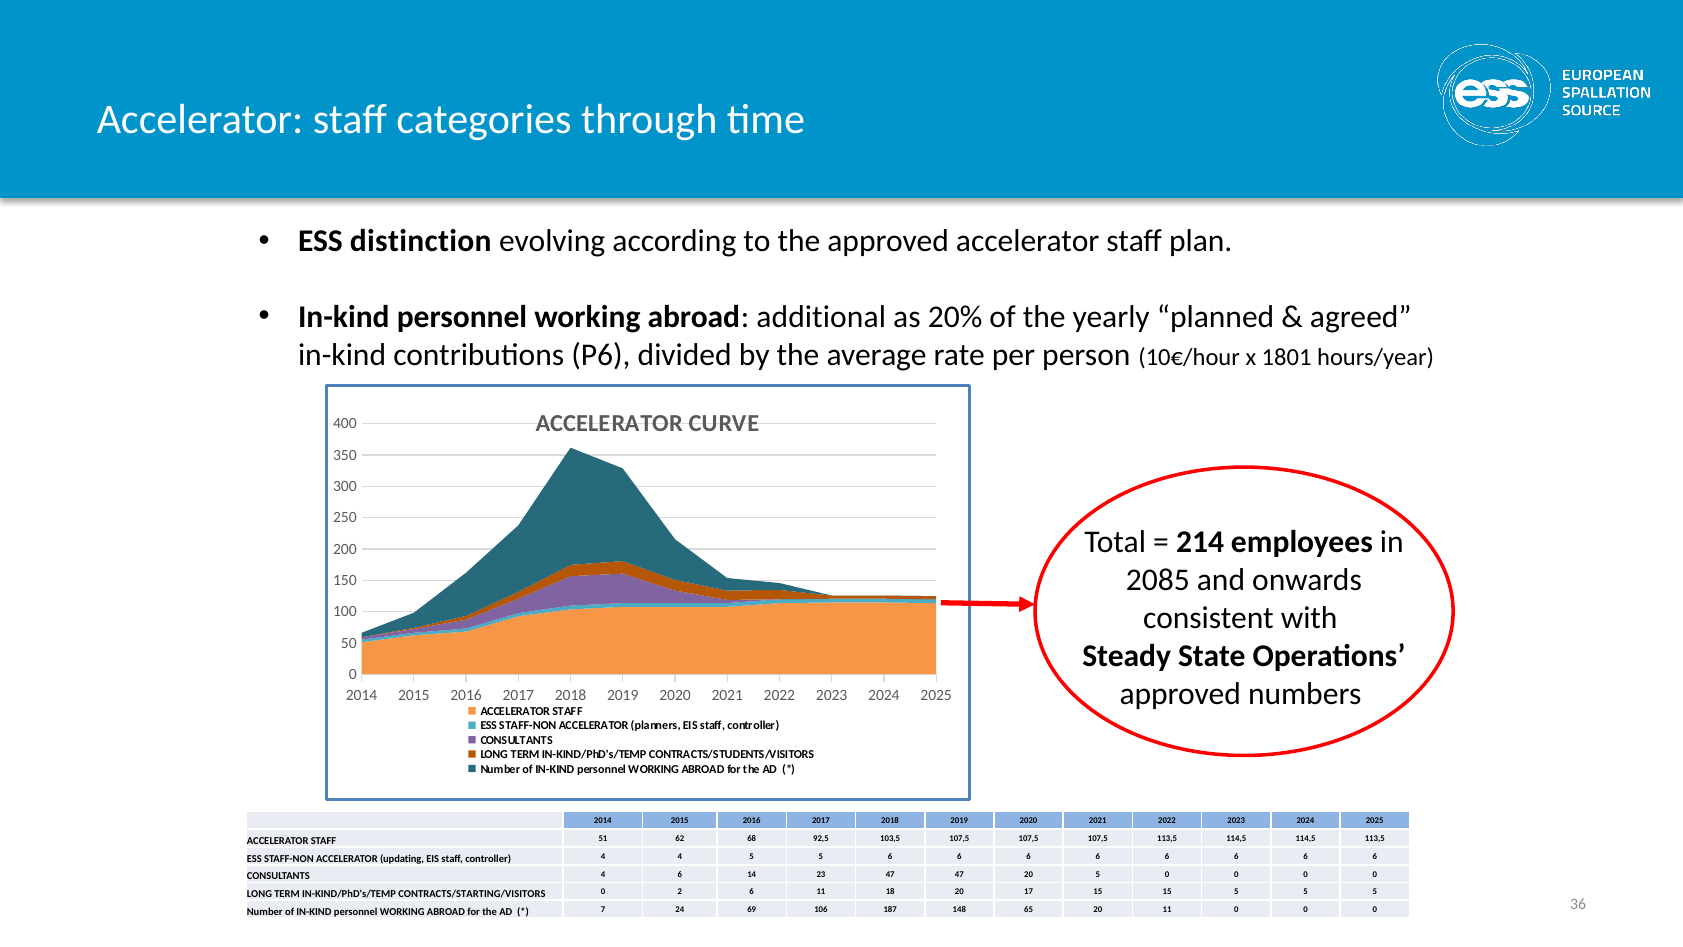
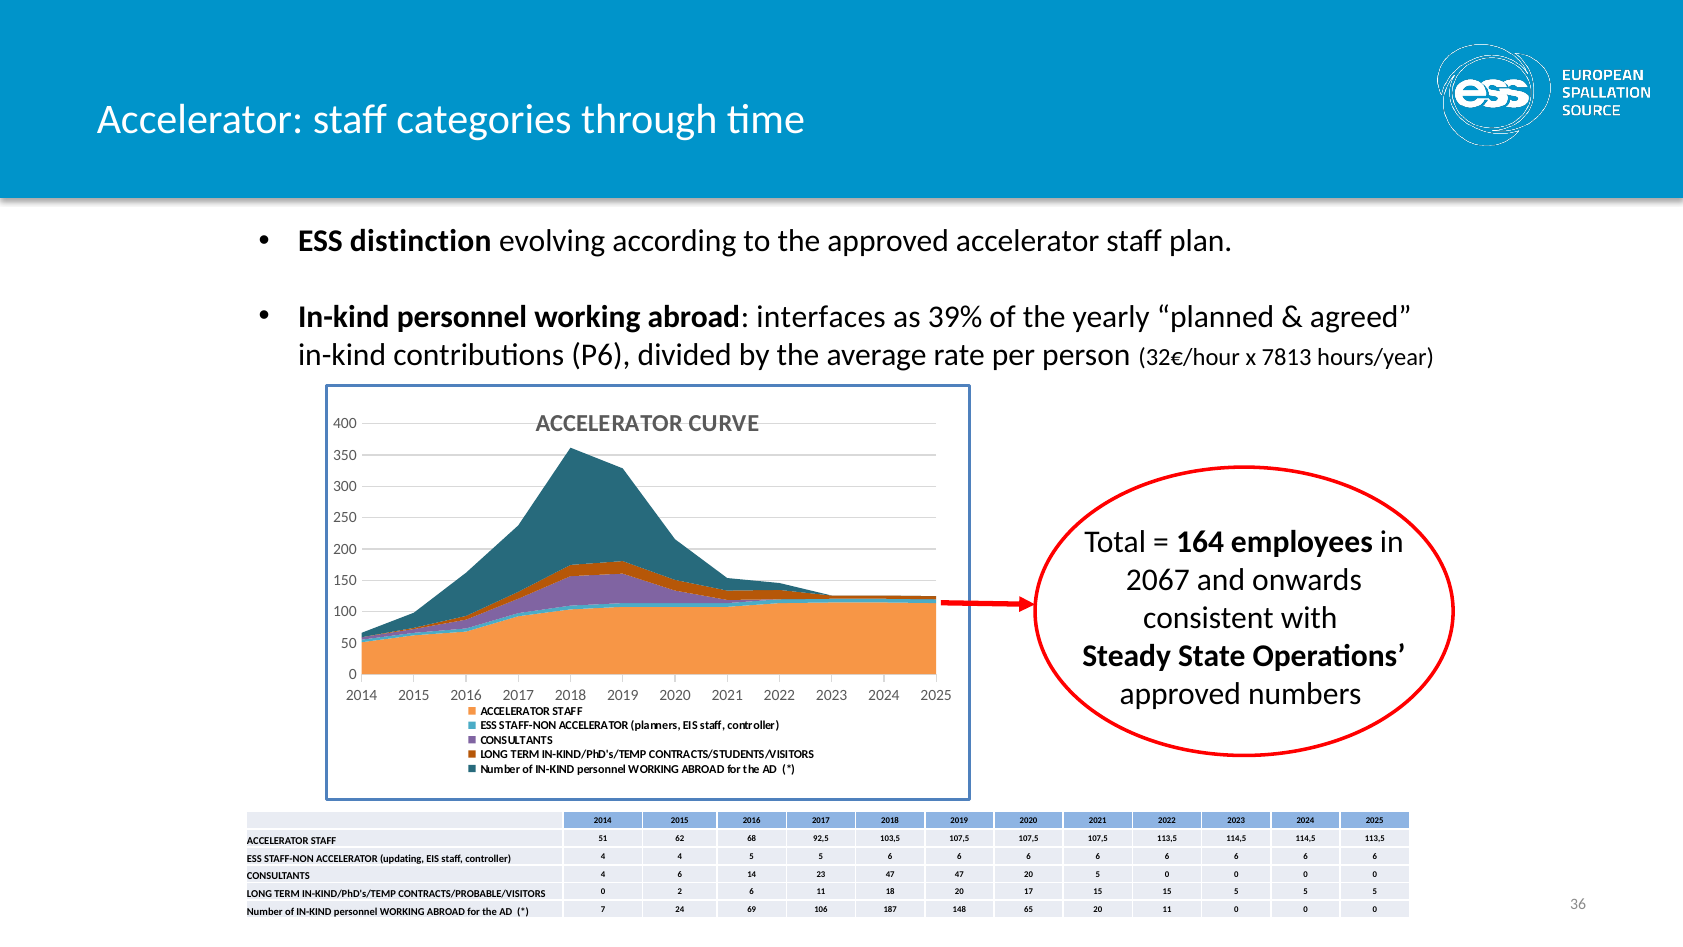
additional: additional -> interfaces (821, 317)
20%: 20% -> 39% (955, 317)
10€/hour: 10€/hour -> 32€/hour (1189, 357)
1801: 1801 -> 7813 (1287, 357)
214: 214 -> 164 (1200, 542)
2085: 2085 -> 2067 (1158, 580)
CONTRACTS/STARTING/VISITORS: CONTRACTS/STARTING/VISITORS -> CONTRACTS/PROBABLE/VISITORS (472, 894)
